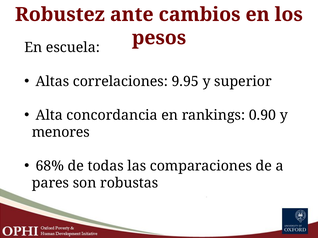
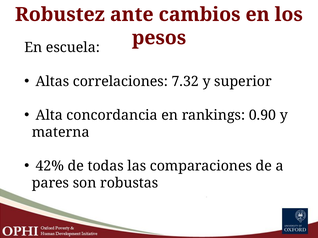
9.95: 9.95 -> 7.32 (185, 82)
menores: menores -> materna (61, 132)
68%: 68% -> 42% (50, 166)
